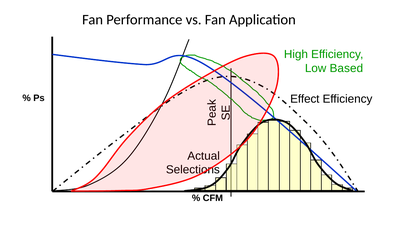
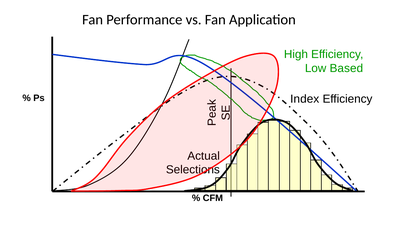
Effect: Effect -> Index (305, 99)
